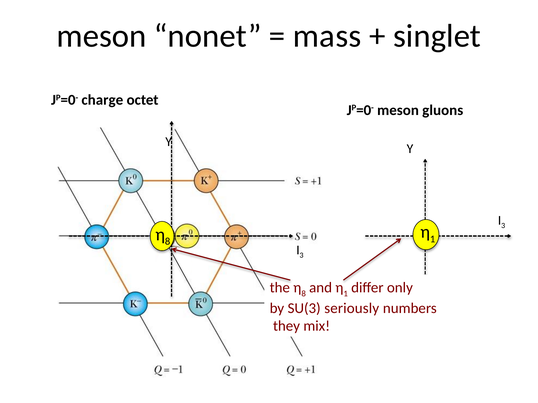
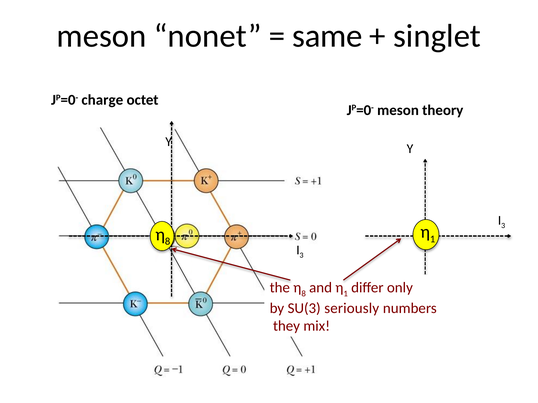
mass: mass -> same (327, 36)
gluons: gluons -> theory (443, 110)
